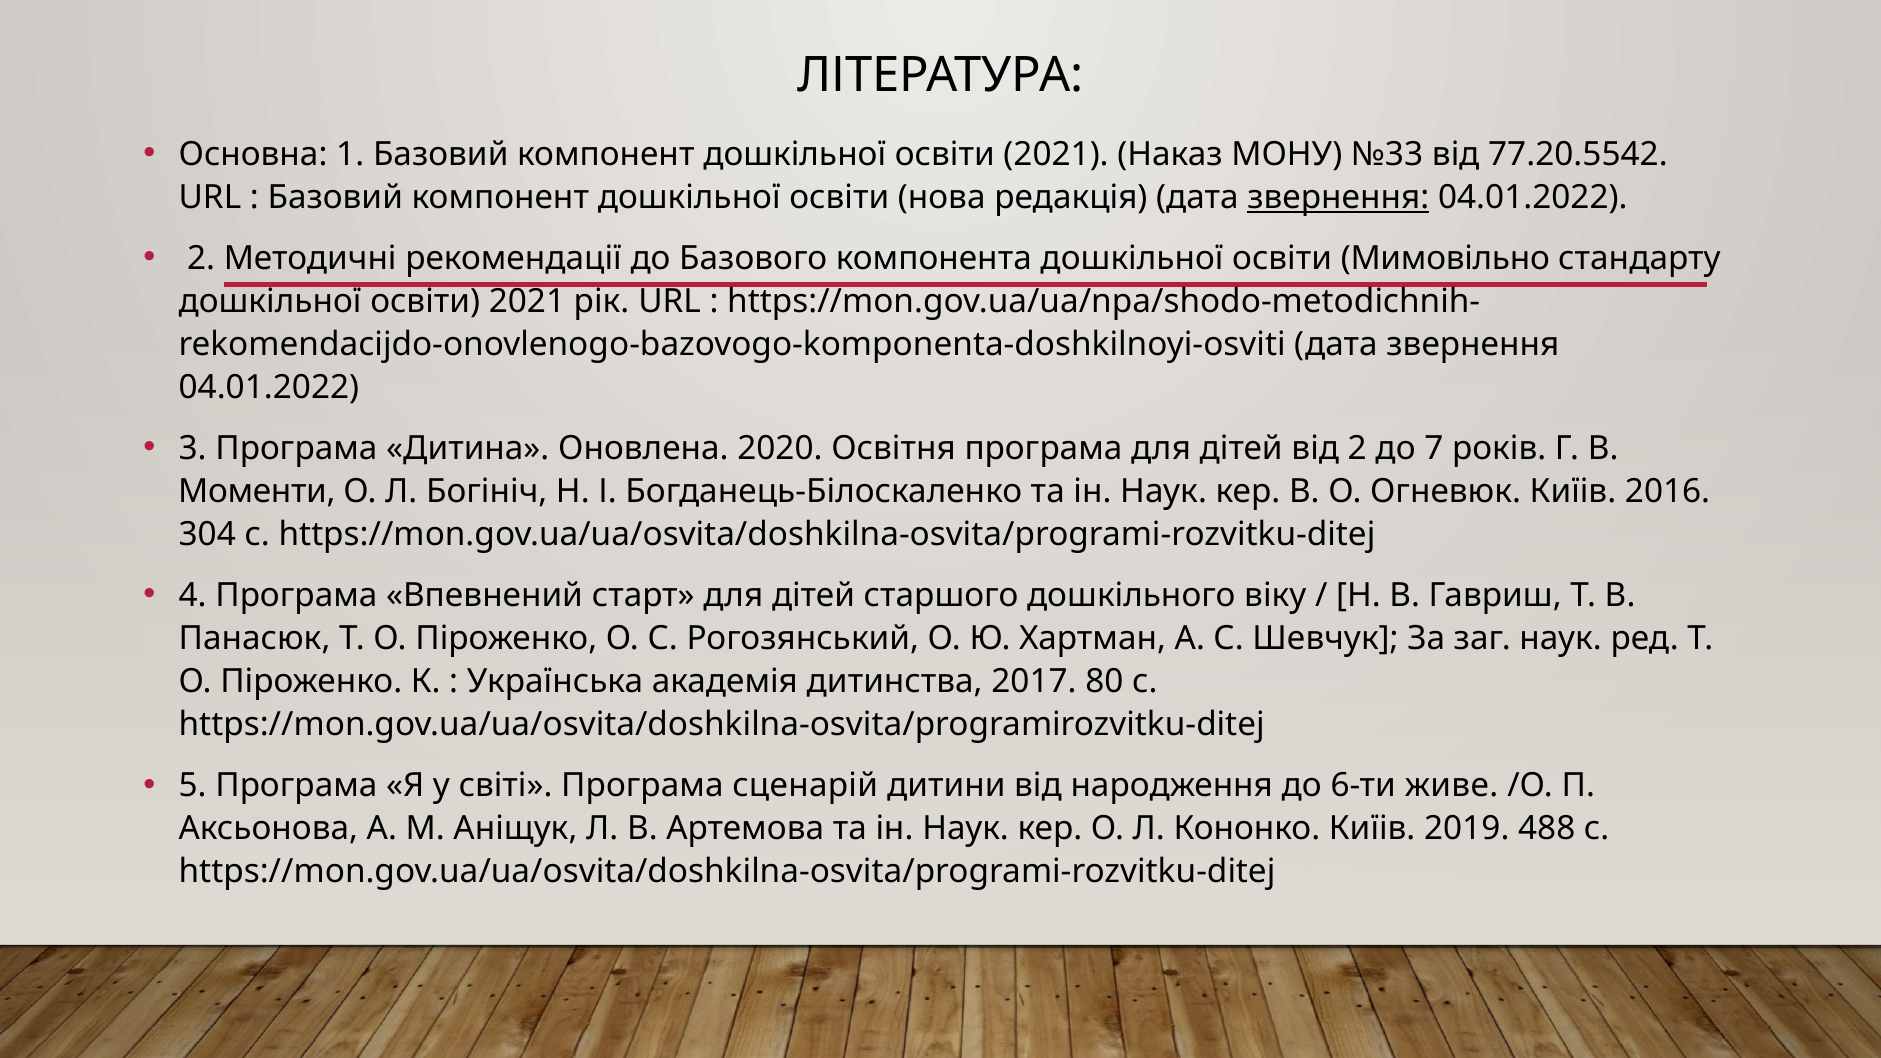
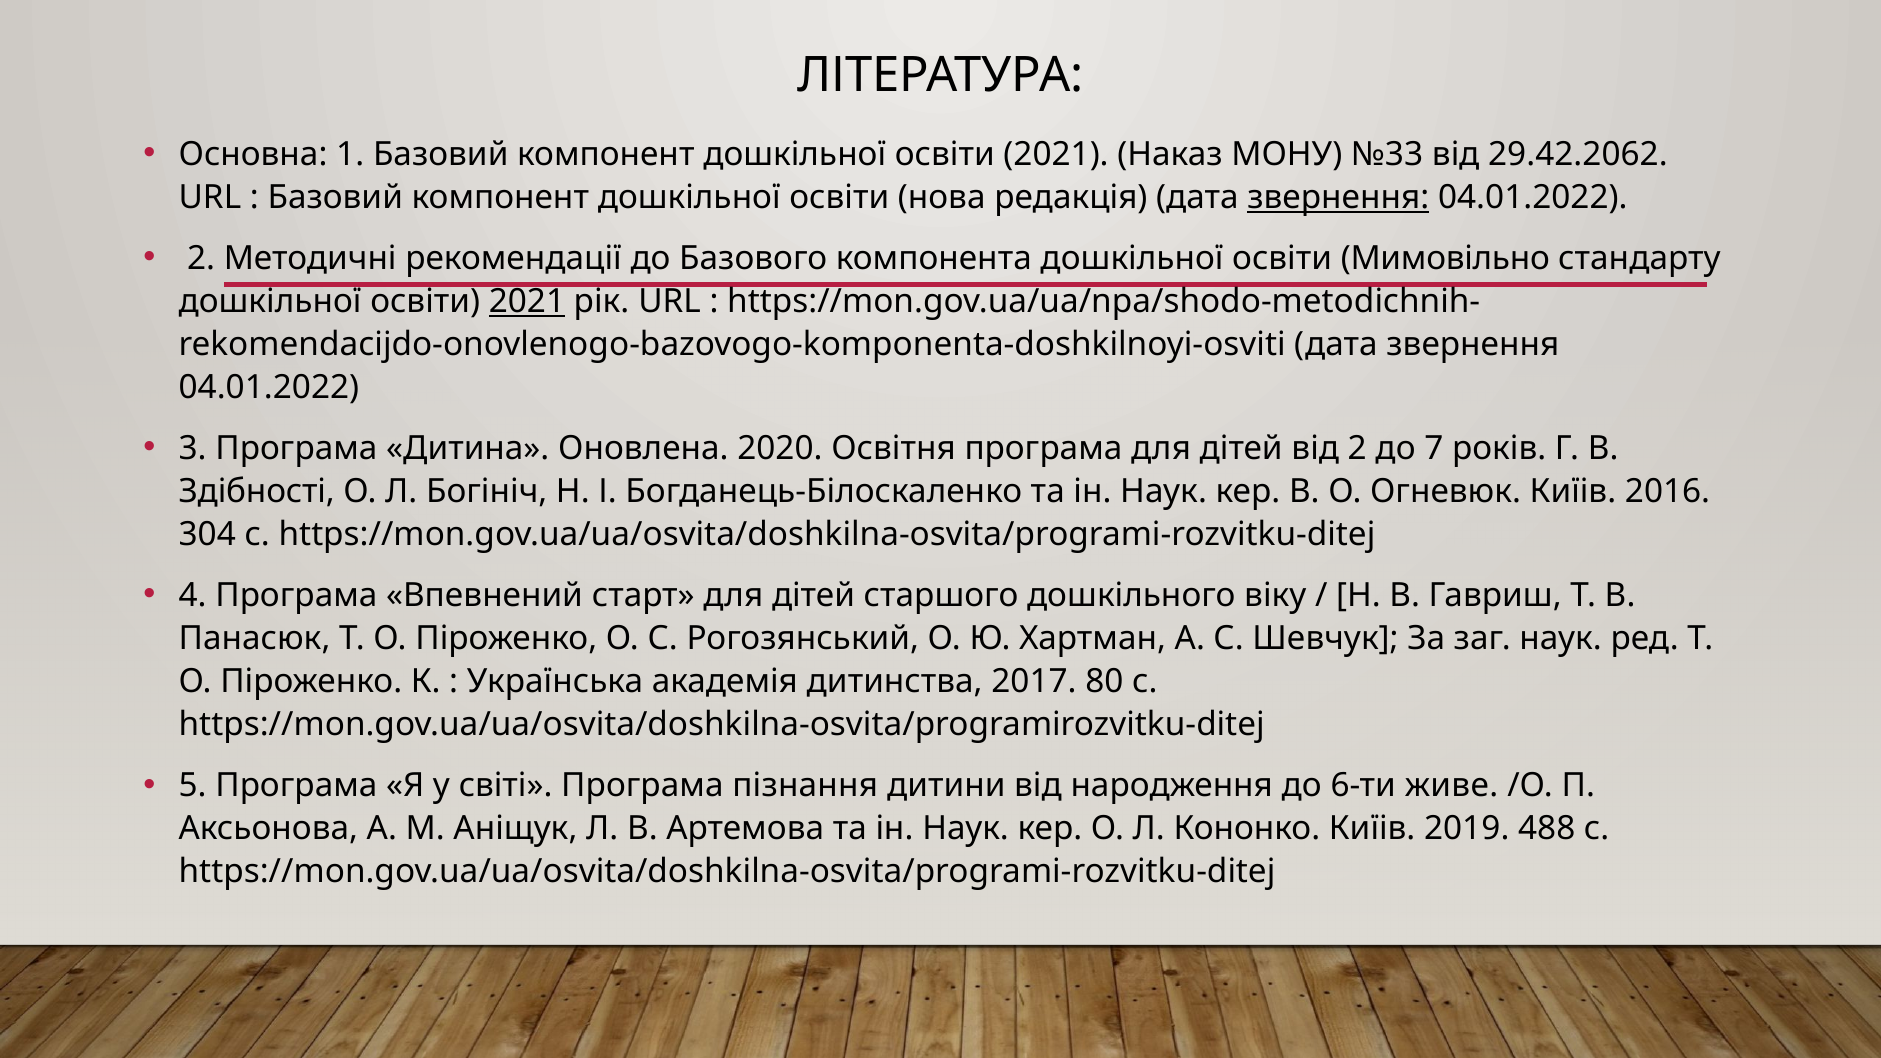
77.20.5542: 77.20.5542 -> 29.42.2062 (1578, 154)
2021 underline: none -> present (527, 301)
Моменти: Моменти -> Здібності (257, 491)
сценарій: сценарій -> пізнання (805, 786)
